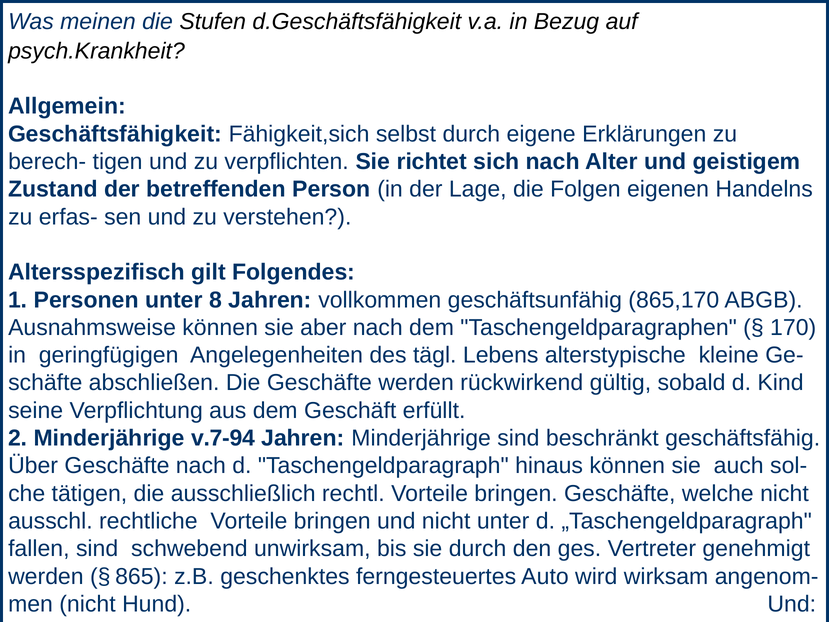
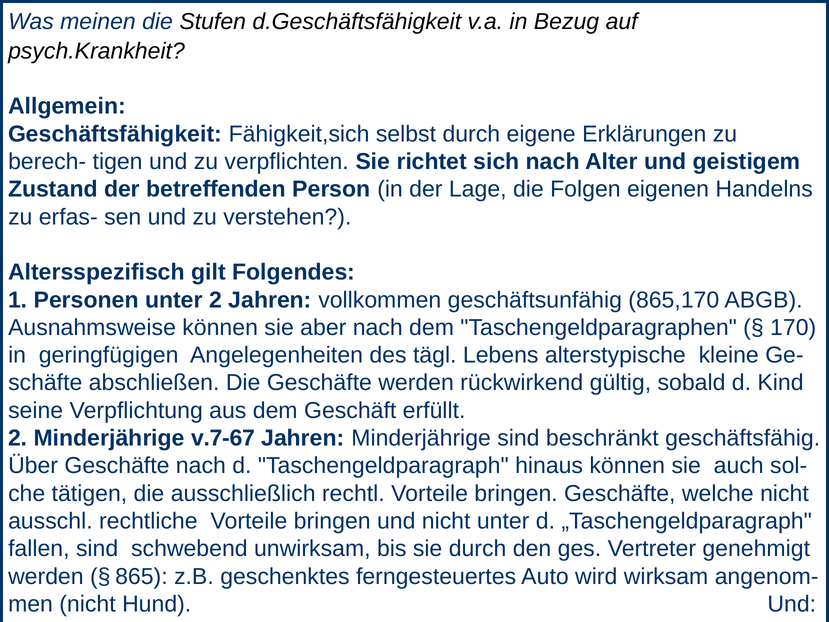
unter 8: 8 -> 2 (216, 300)
v.7-94: v.7-94 -> v.7-67 (223, 438)
